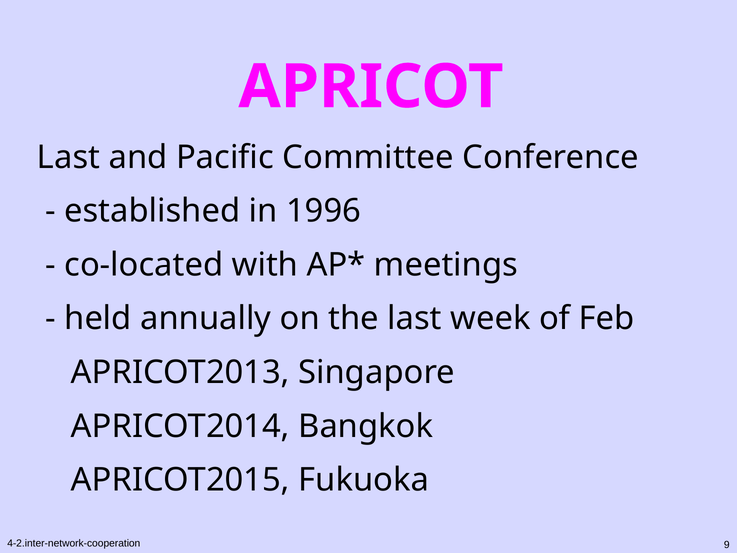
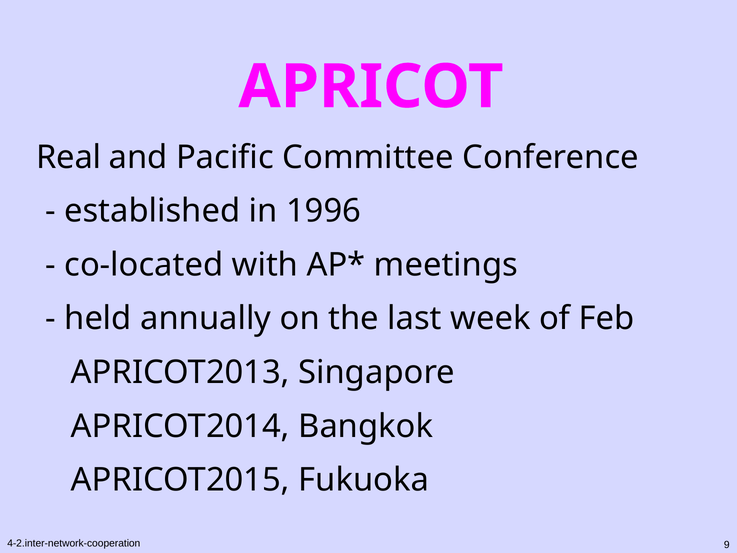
Last: Last -> Real (69, 157)
